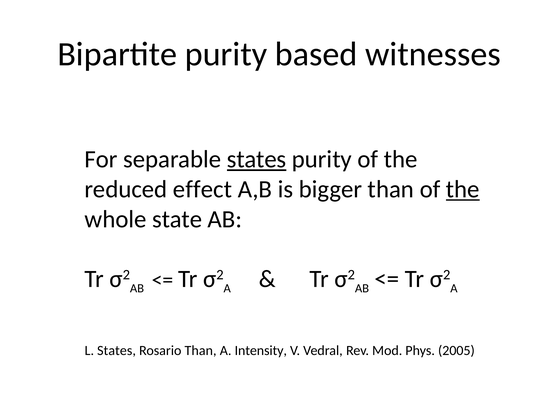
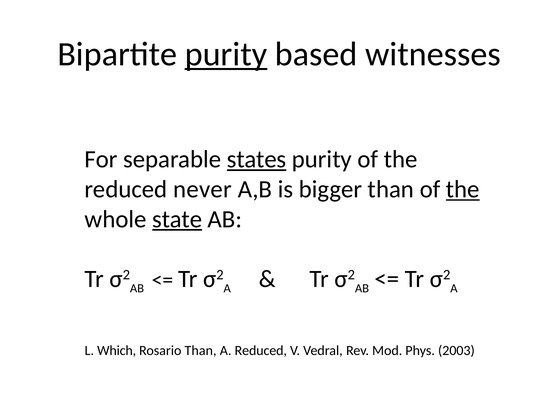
purity underline: none -> present (226, 54)
effect: effect -> never (202, 189)
state underline: none -> present (177, 219)
L States: States -> Which (117, 350)
A Intensity: Intensity -> Reduced (261, 350)
2005: 2005 -> 2003 (456, 350)
